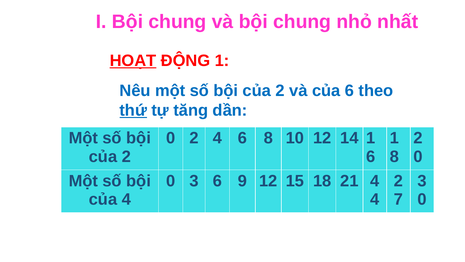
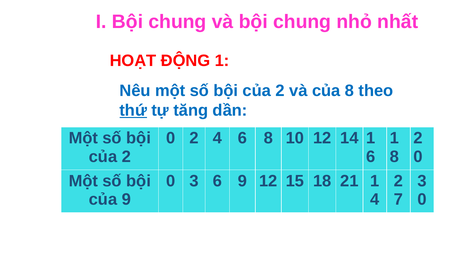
HOẠT underline: present -> none (133, 61)
của 6: 6 -> 8 (349, 91)
21 4: 4 -> 1 (375, 181)
của 4: 4 -> 9 (126, 199)
